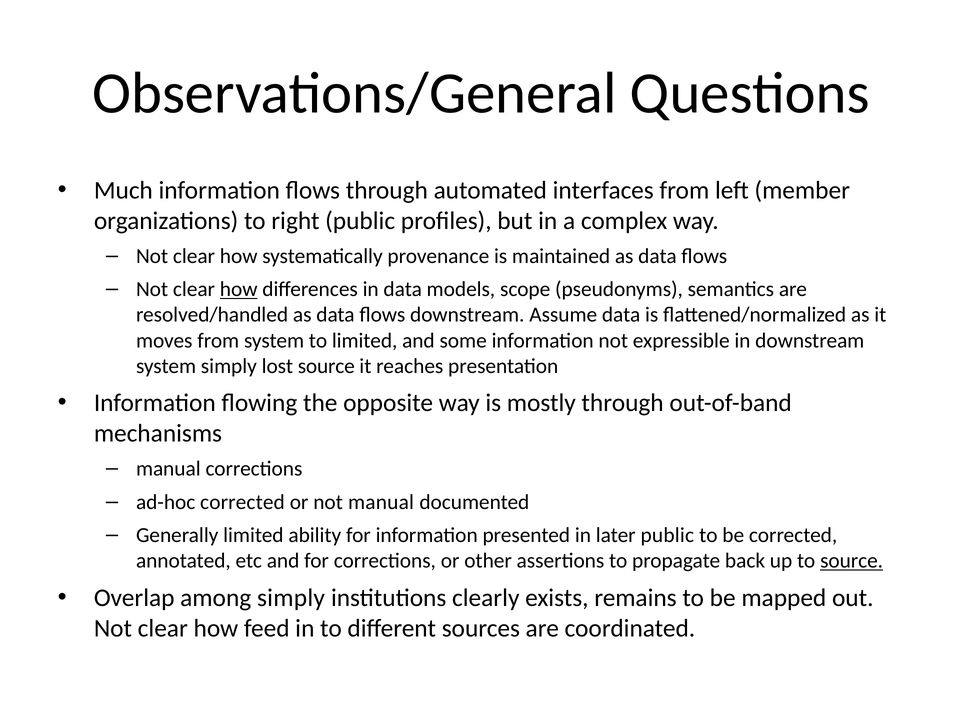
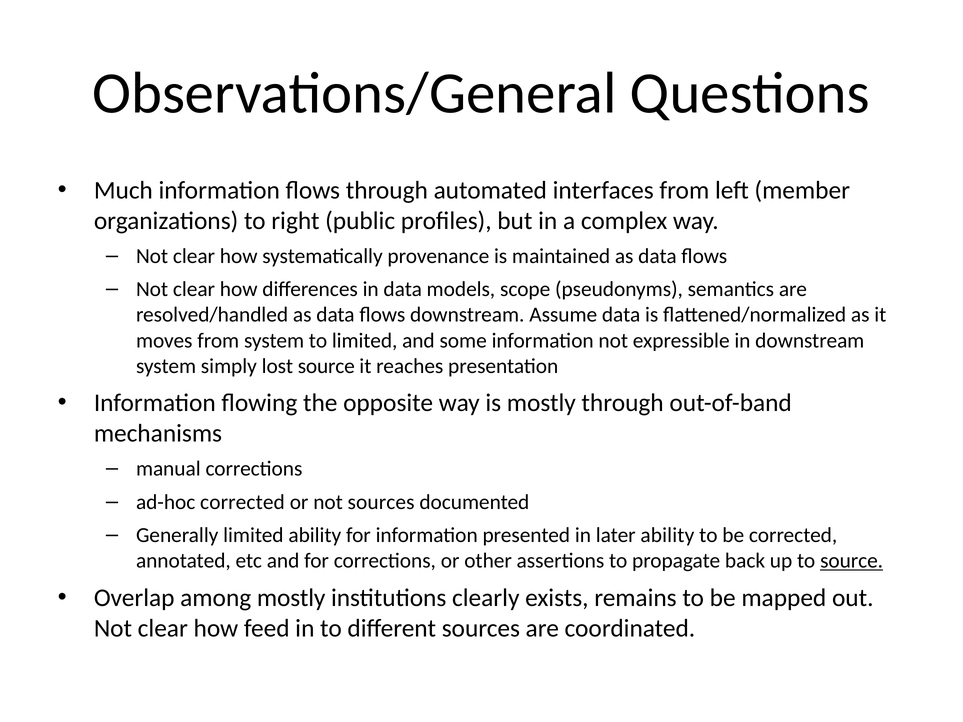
how underline: present -> none (239, 289)
not manual: manual -> sources (381, 502)
later public: public -> ability (667, 535)
among simply: simply -> mostly (291, 598)
